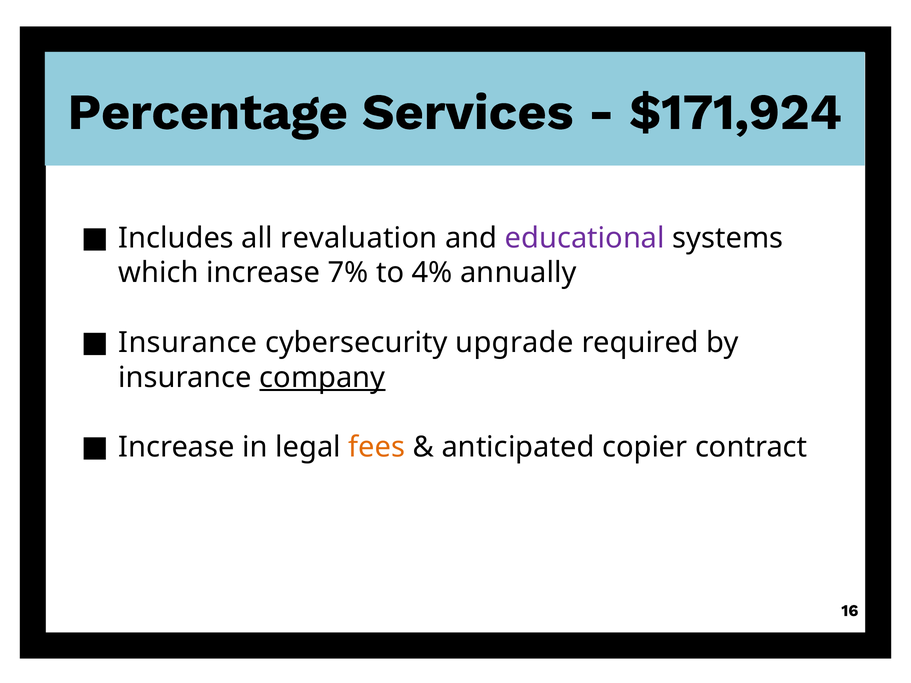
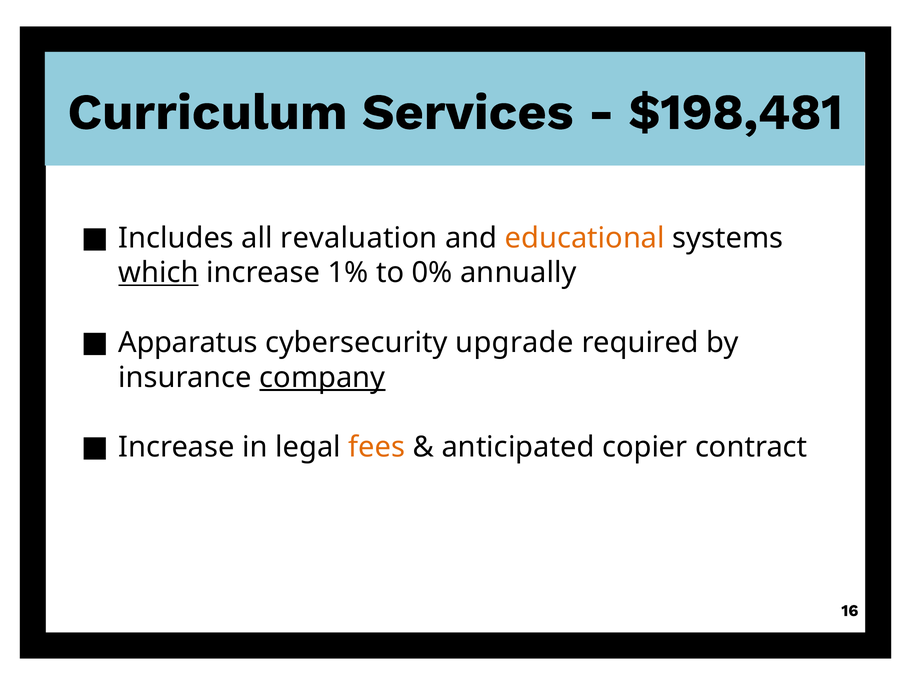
Percentage: Percentage -> Curriculum (208, 112)
$171,924: $171,924 -> $198,481 (736, 112)
educational colour: purple -> orange (585, 238)
which underline: none -> present (158, 273)
7%: 7% -> 1% (348, 273)
4%: 4% -> 0% (432, 273)
Insurance: Insurance -> Apparatus (188, 343)
